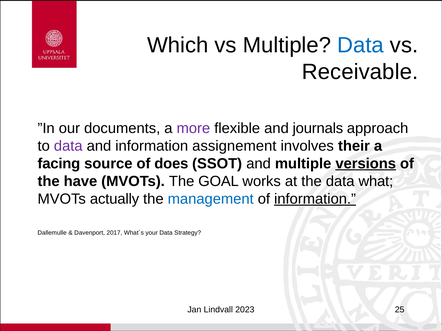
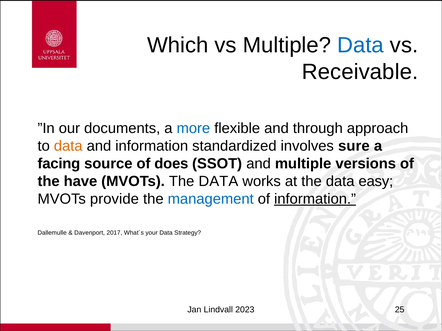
more colour: purple -> blue (193, 128)
journals: journals -> through (318, 128)
data colour: purple -> orange (68, 146)
assignement: assignement -> standardized (234, 146)
their: their -> sure (354, 146)
versions underline: present -> none (366, 164)
MVOTs The GOAL: GOAL -> DATA (218, 182)
what: what -> easy (376, 182)
actually: actually -> provide (114, 199)
